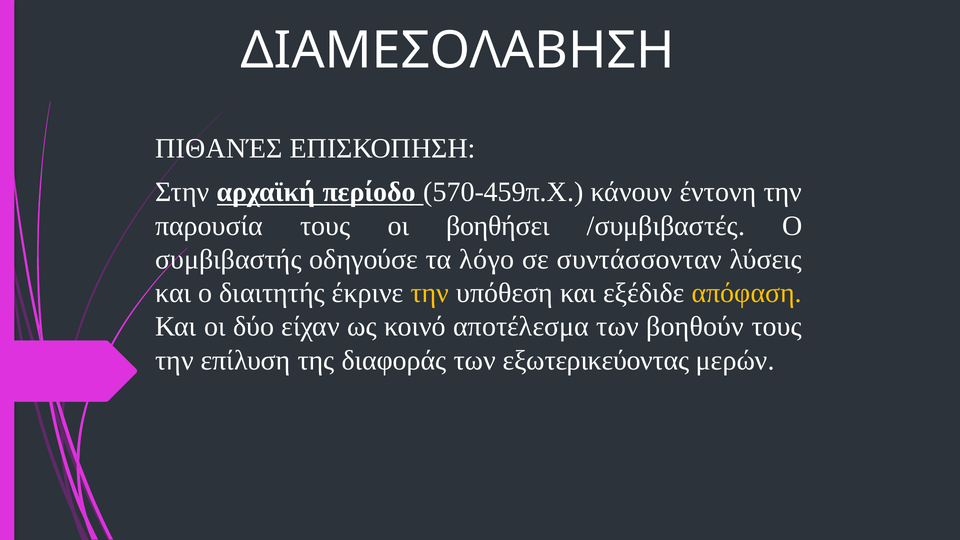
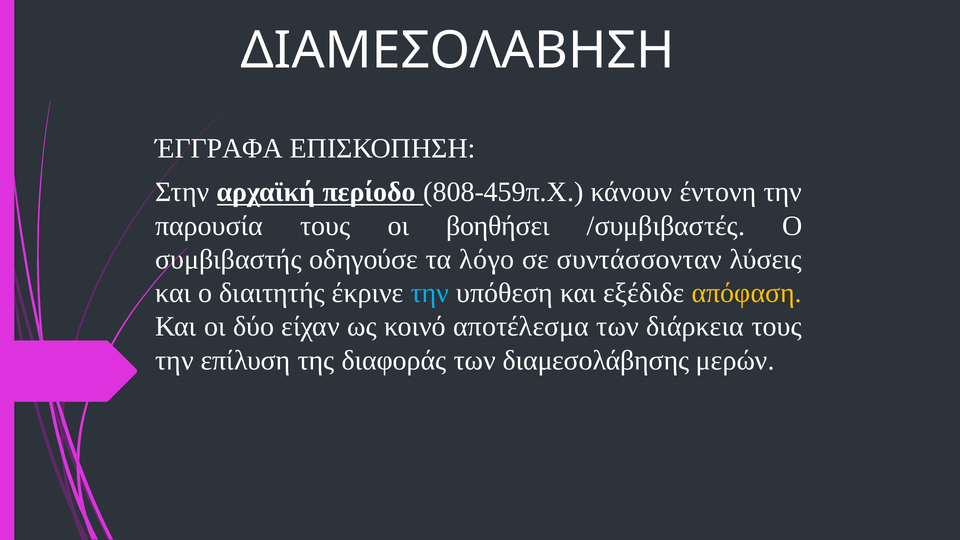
ΠΙΘΑΝΈΣ: ΠΙΘΑΝΈΣ -> ΈΓΓΡΑΦΑ (219, 149)
570-459π.Χ: 570-459π.Χ -> 808-459π.Χ (503, 192)
την colour: yellow -> light blue (430, 293)
βοηθούν: βοηθούν -> διάρκεια (695, 327)
εξωτερικεύοντας: εξωτερικεύοντας -> διαμεσολάβησης (596, 360)
